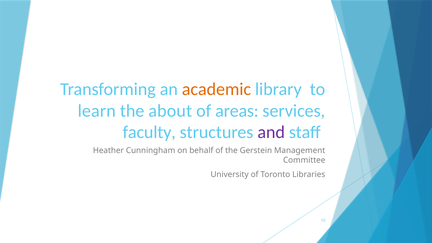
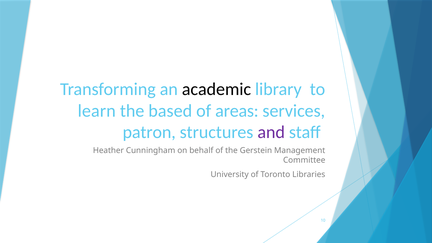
academic colour: orange -> black (216, 89)
about: about -> based (170, 111)
faculty: faculty -> patron (149, 132)
